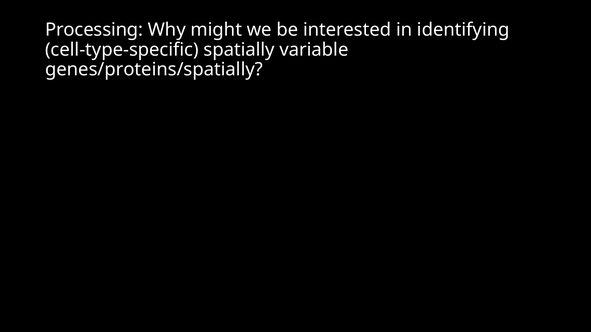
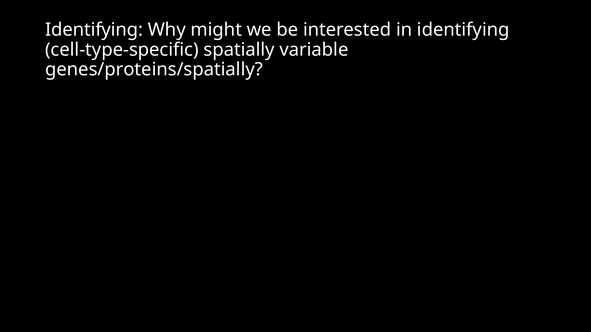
Processing: Processing -> Identifying (94, 30)
